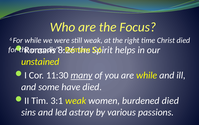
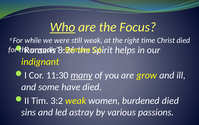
Who underline: none -> present (63, 27)
unstained: unstained -> indignant (40, 61)
are while: while -> grow (147, 75)
3:1: 3:1 -> 3:2 (57, 100)
